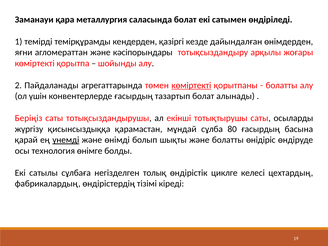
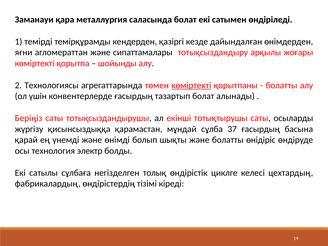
кәсіпорындары: кәсіпорындары -> сипаттамалары (143, 52)
Пайдаланады: Пайдаланады -> Технологиясы (52, 85)
80: 80 -> 37 (232, 129)
үнемді underline: present -> none (66, 140)
өнімге: өнімге -> электр (90, 151)
